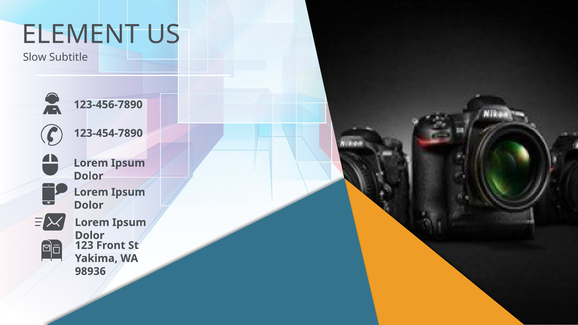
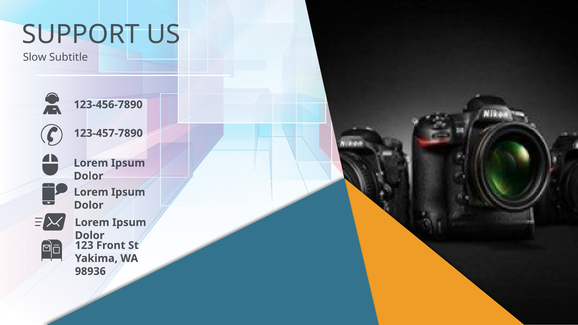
ELEMENT: ELEMENT -> SUPPORT (81, 34)
123-454-7890: 123-454-7890 -> 123-457-7890 (108, 133)
